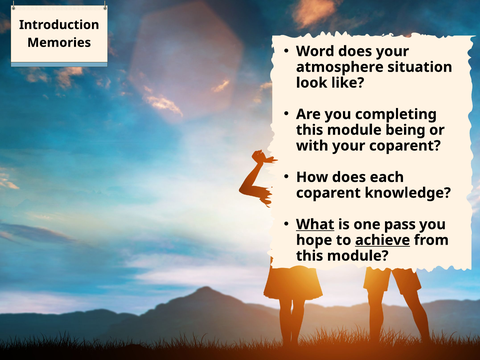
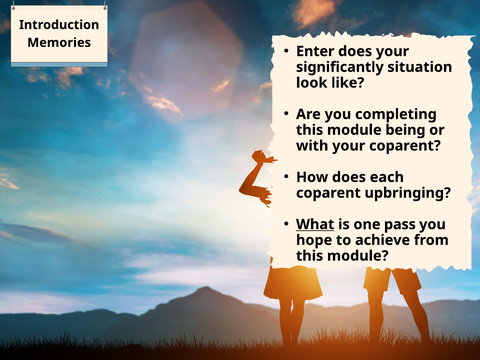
Word: Word -> Enter (315, 51)
atmosphere: atmosphere -> significantly (340, 67)
knowledge: knowledge -> upbringing (408, 193)
achieve underline: present -> none (383, 240)
